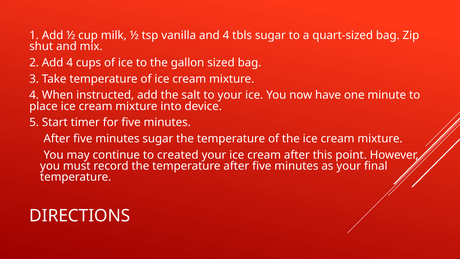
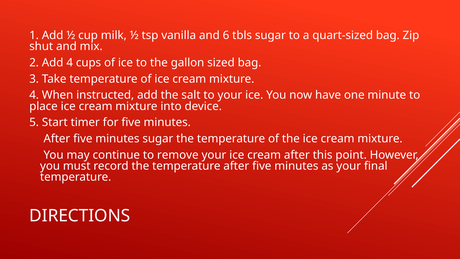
and 4: 4 -> 6 (226, 35)
created: created -> remove (178, 155)
